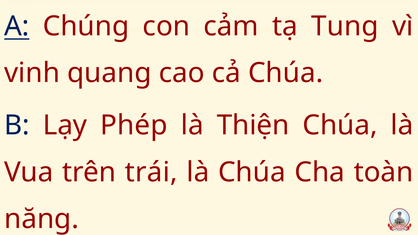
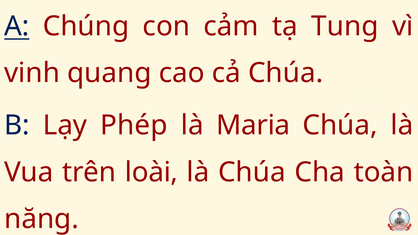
Thiện: Thiện -> Maria (253, 125)
trái: trái -> loài (151, 172)
